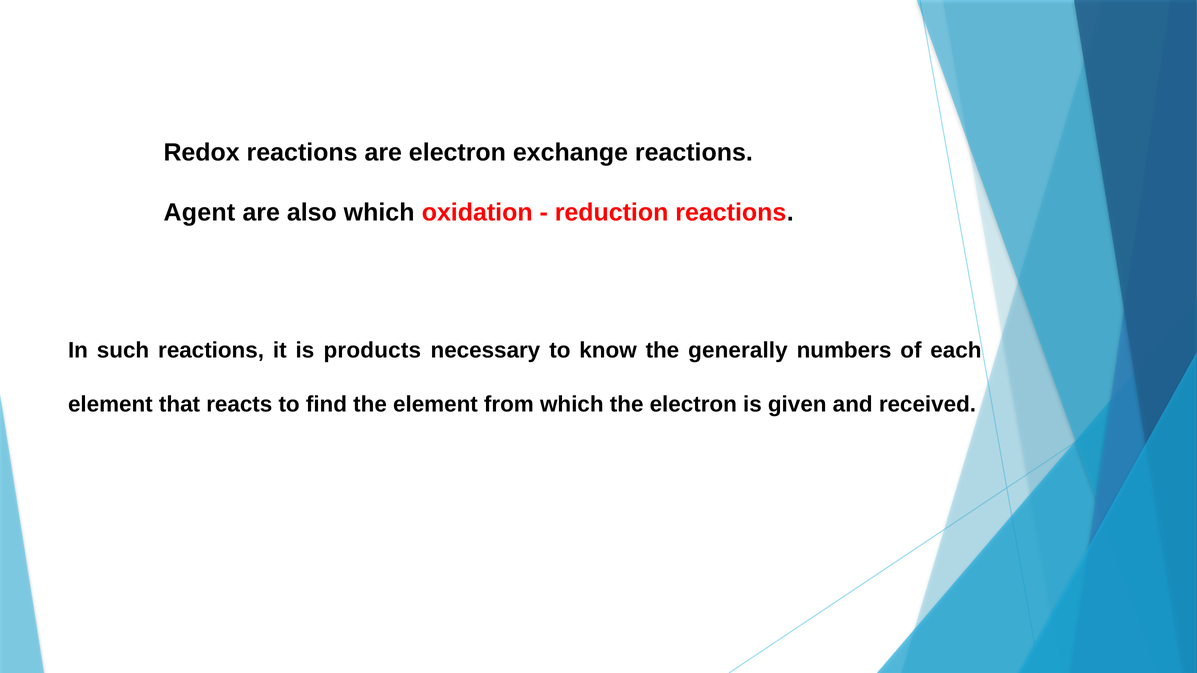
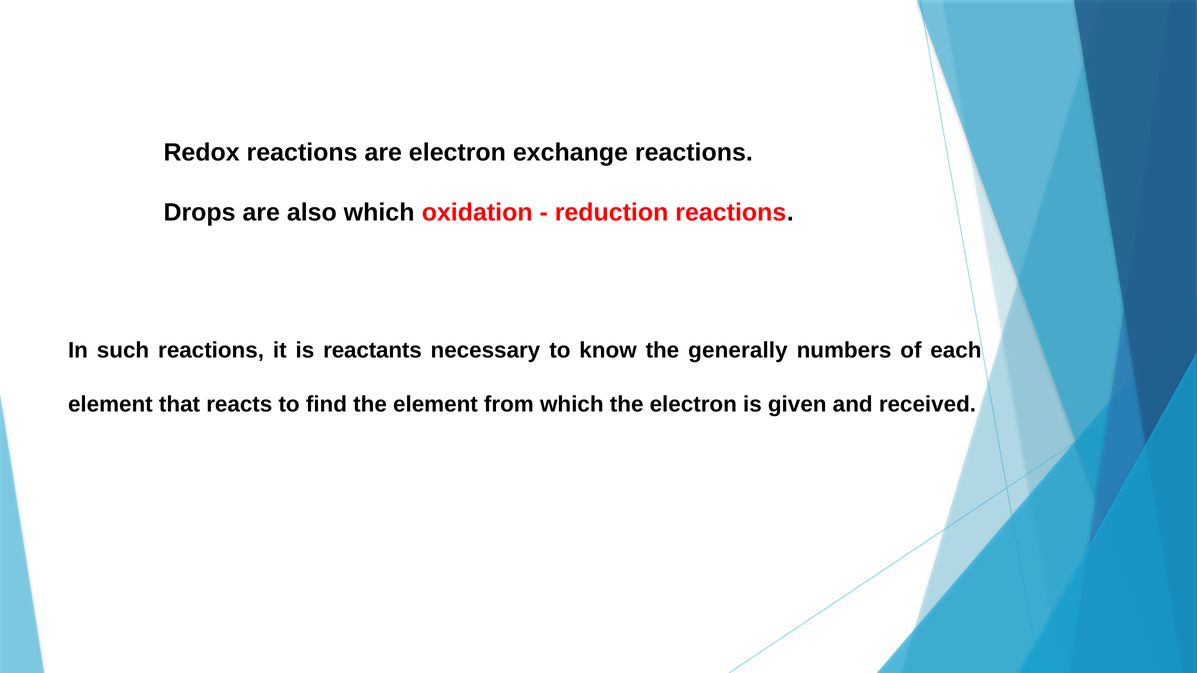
Agent: Agent -> Drops (200, 213)
products: products -> reactants (372, 351)
